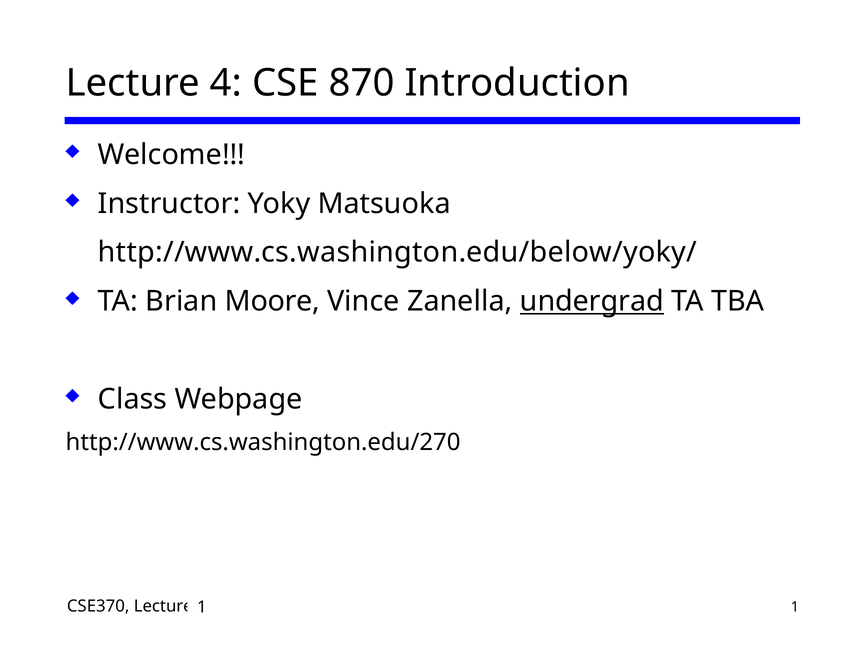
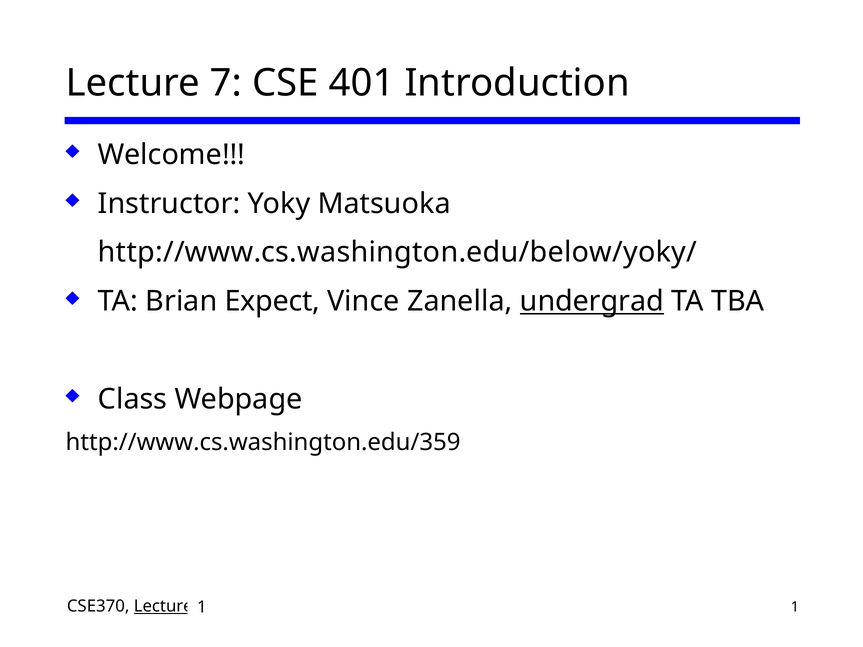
4: 4 -> 7 (226, 83)
870: 870 -> 401 (362, 83)
Moore: Moore -> Expect (272, 301)
http://www.cs.washington.edu/270: http://www.cs.washington.edu/270 -> http://www.cs.washington.edu/359 (263, 442)
Lecture underline: none -> present (163, 607)
